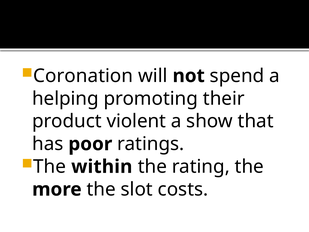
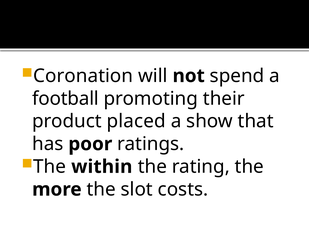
helping: helping -> football (65, 98)
violent: violent -> placed (136, 121)
